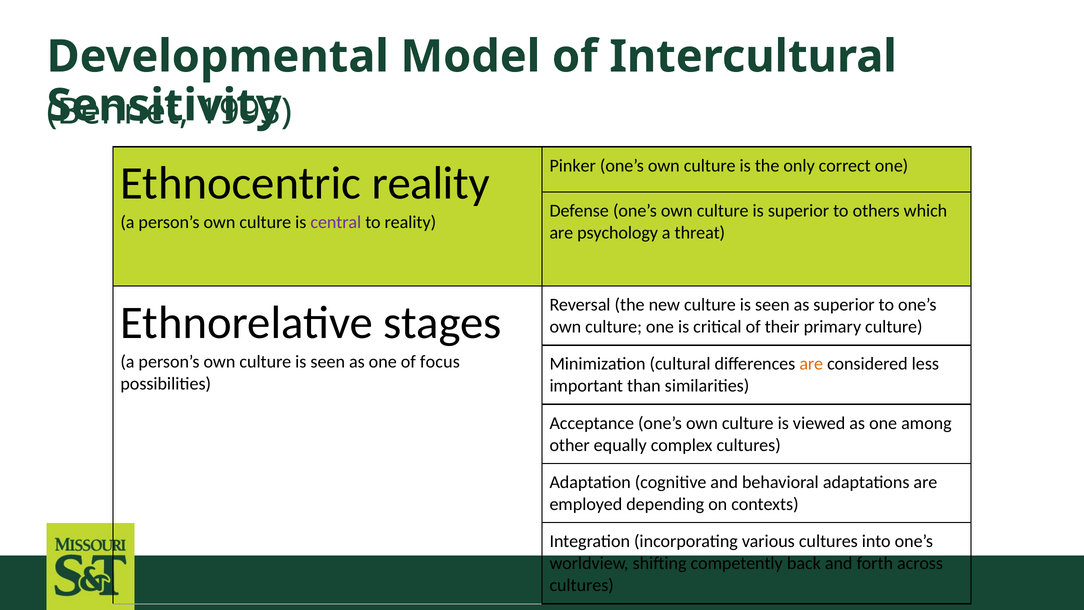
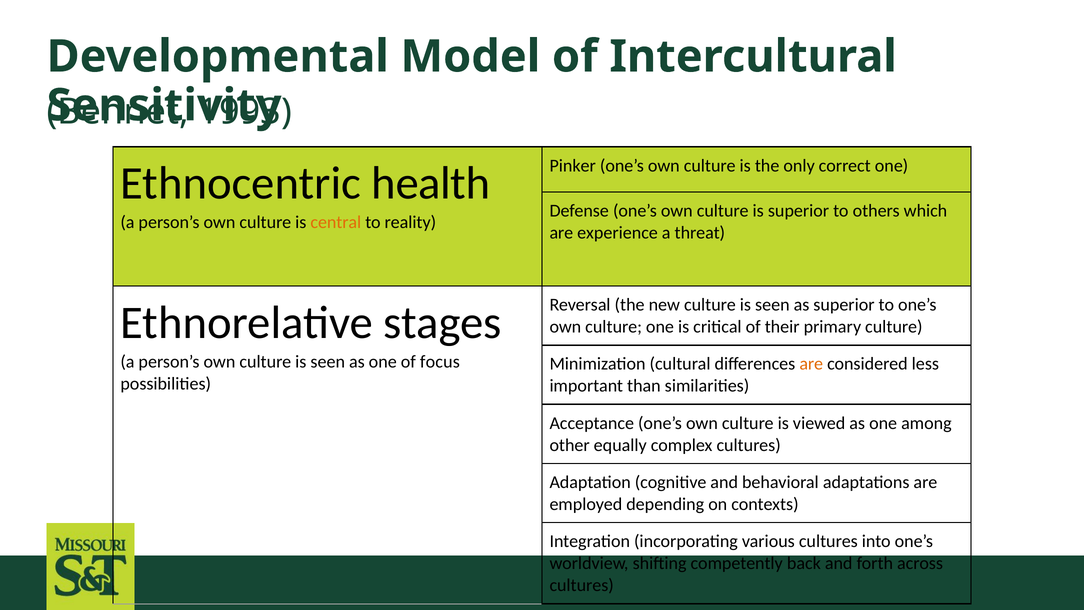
Ethnocentric reality: reality -> health (431, 183)
central colour: purple -> orange (336, 222)
psychology: psychology -> experience (617, 233)
